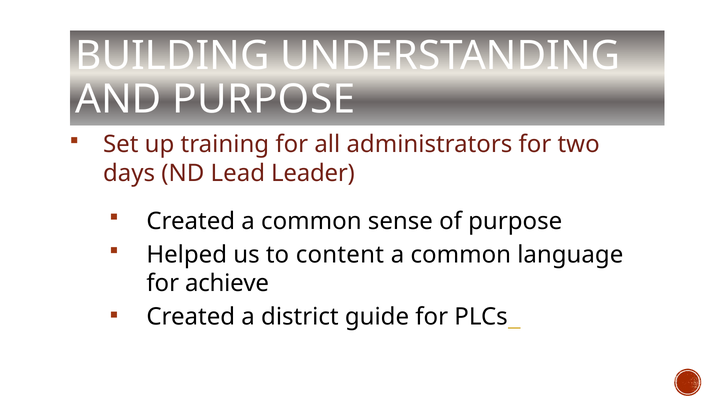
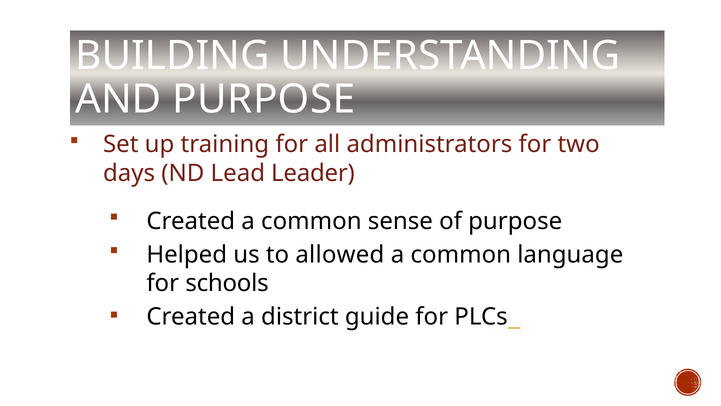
content: content -> allowed (340, 254)
achieve: achieve -> schools (227, 283)
